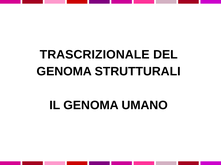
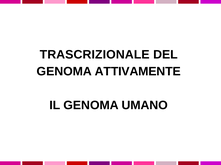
STRUTTURALI: STRUTTURALI -> ATTIVAMENTE (138, 72)
